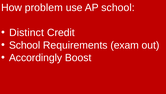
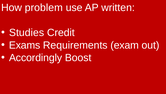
AP school: school -> written (118, 8)
Distinct: Distinct -> Studies (27, 32)
School: School -> Exams (25, 45)
